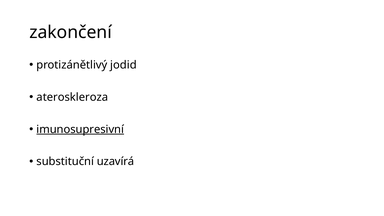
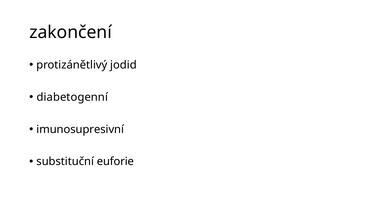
ateroskleroza: ateroskleroza -> diabetogenní (72, 97)
imunosupresivní underline: present -> none (80, 129)
uzavírá: uzavírá -> euforie (115, 162)
